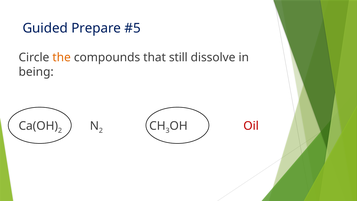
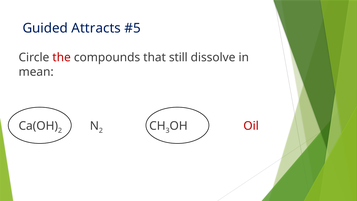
Prepare: Prepare -> Attracts (96, 28)
the colour: orange -> red (62, 57)
being: being -> mean (36, 72)
